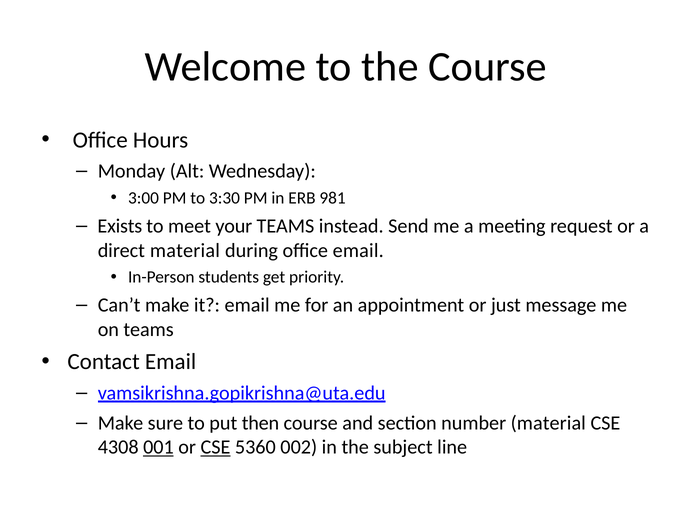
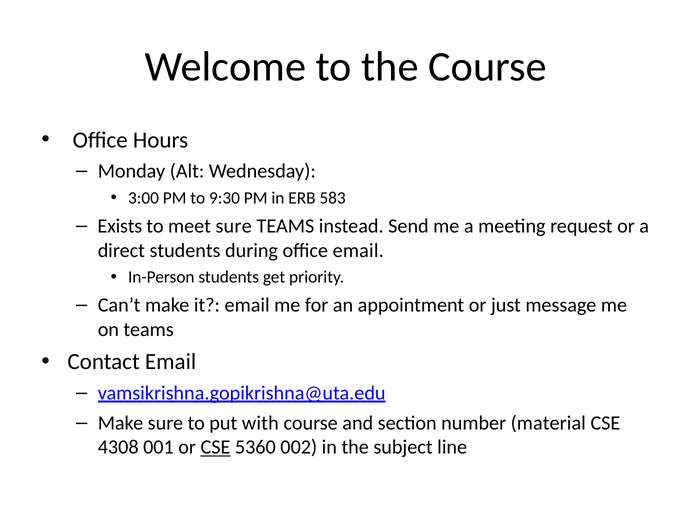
3:30: 3:30 -> 9:30 (224, 198)
981: 981 -> 583 (333, 198)
meet your: your -> sure (234, 226)
direct material: material -> students (185, 250)
then: then -> with (260, 423)
001 underline: present -> none (158, 447)
